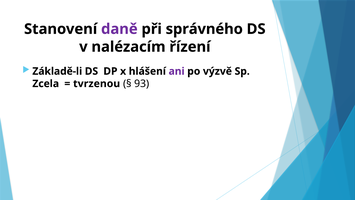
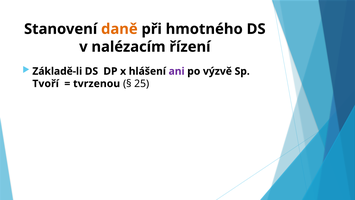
daně colour: purple -> orange (119, 29)
správného: správného -> hmotného (204, 29)
Zcela: Zcela -> Tvoří (46, 84)
93: 93 -> 25 (142, 84)
